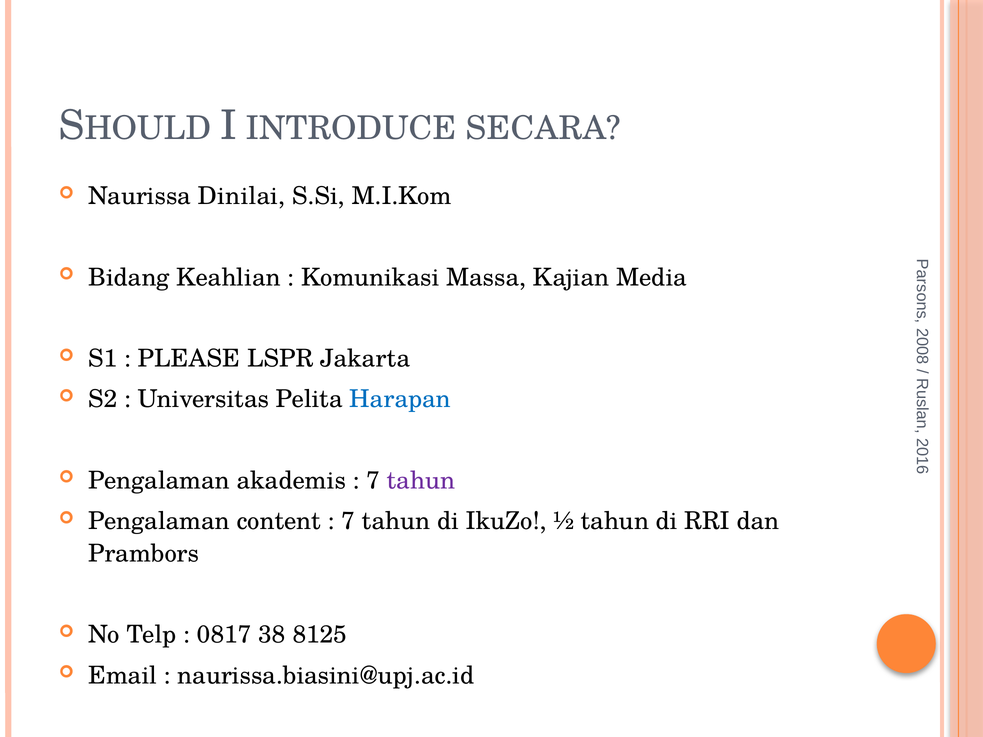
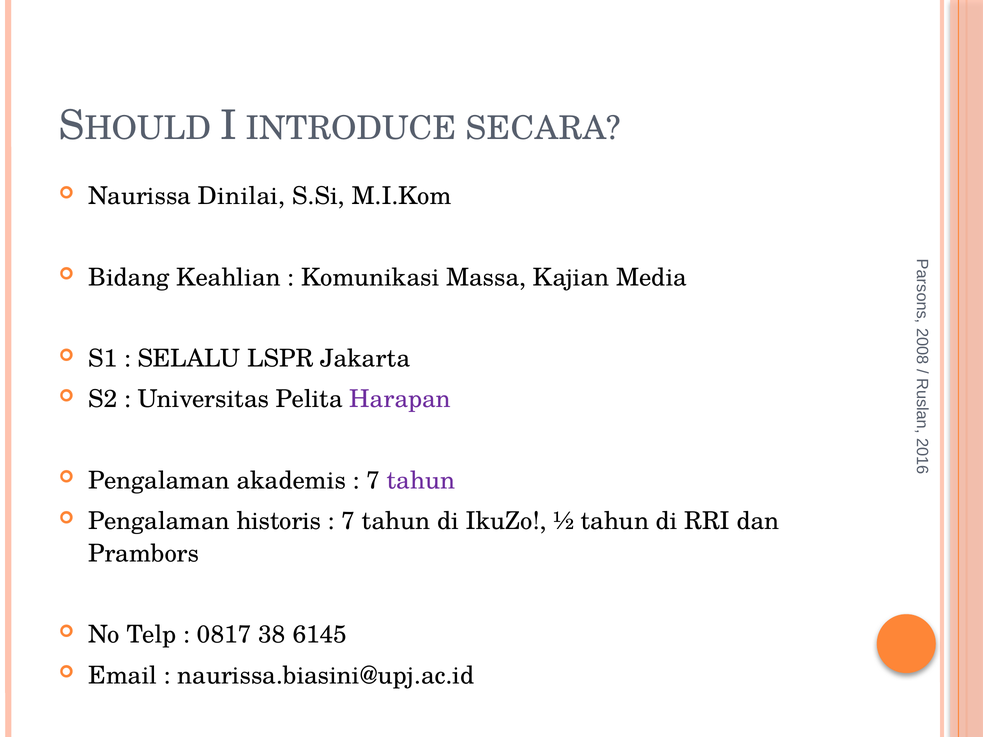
PLEASE: PLEASE -> SELALU (189, 359)
Harapan colour: blue -> purple (400, 399)
content: content -> historis (279, 521)
8125: 8125 -> 6145 (320, 635)
